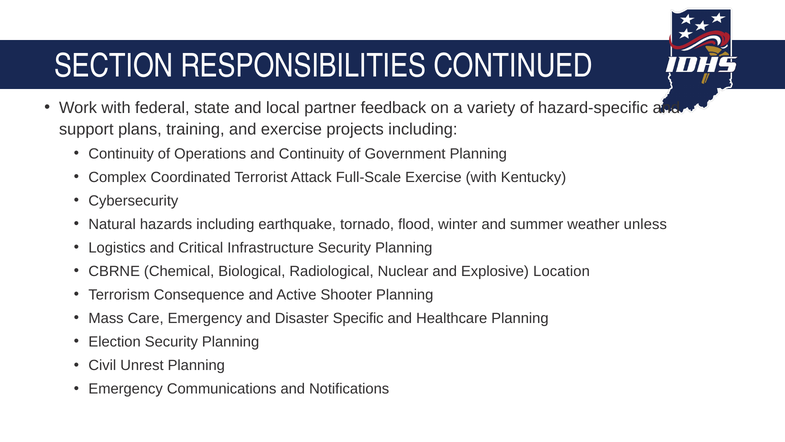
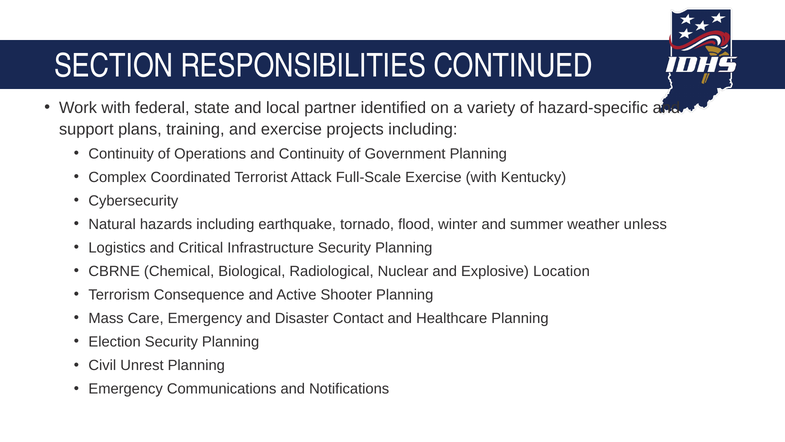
feedback: feedback -> identified (393, 108)
Specific: Specific -> Contact (358, 318)
